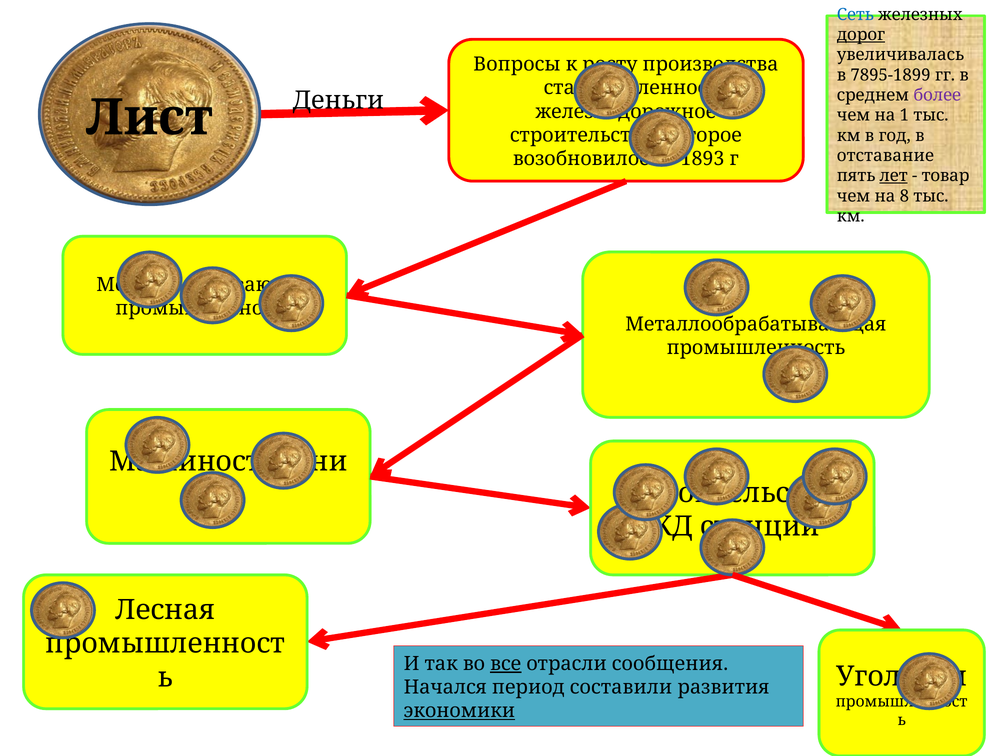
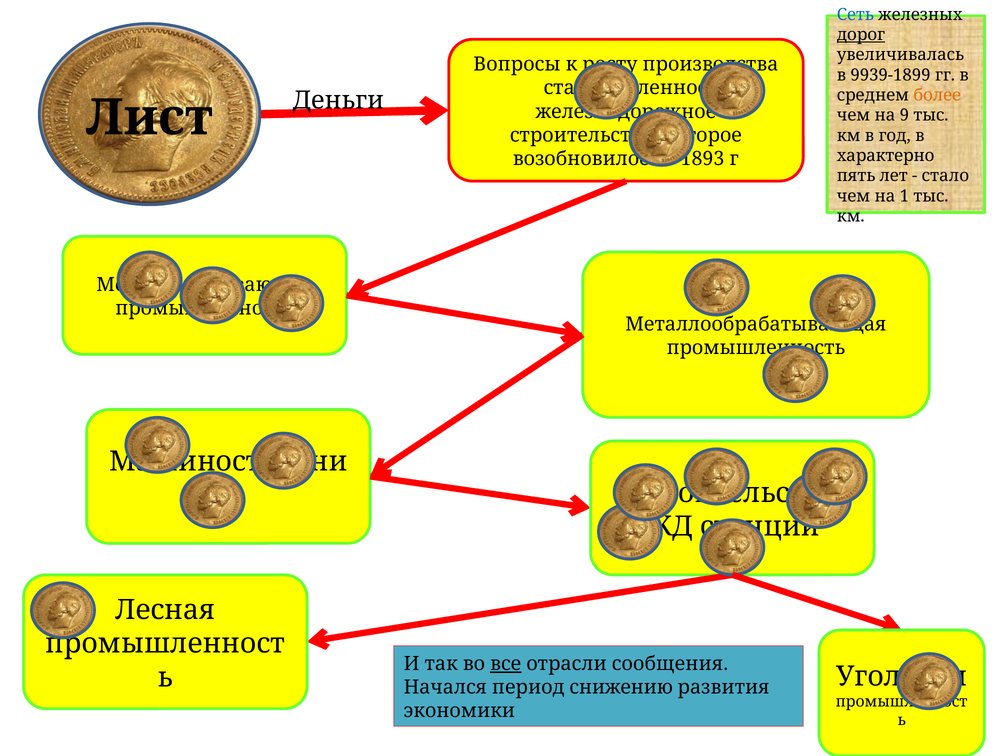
7895-1899: 7895-1899 -> 9939-1899 (890, 75)
более colour: purple -> orange (937, 95)
1: 1 -> 9 (904, 115)
отставание: отставание -> характерно (886, 156)
лет underline: present -> none (894, 176)
товар: товар -> стало (945, 176)
8: 8 -> 1 (904, 196)
составили: составили -> снижению (621, 687)
экономики underline: present -> none (459, 711)
